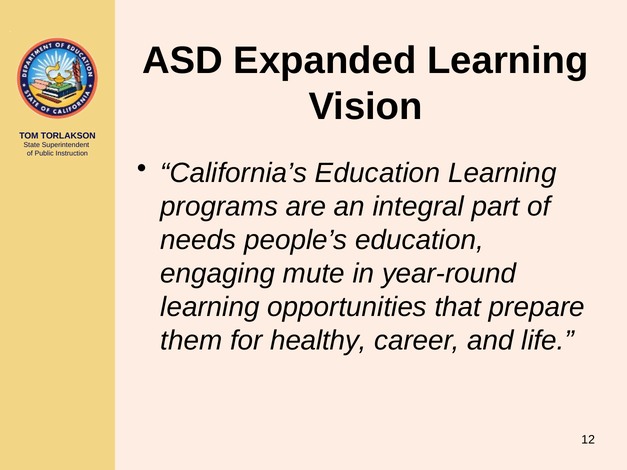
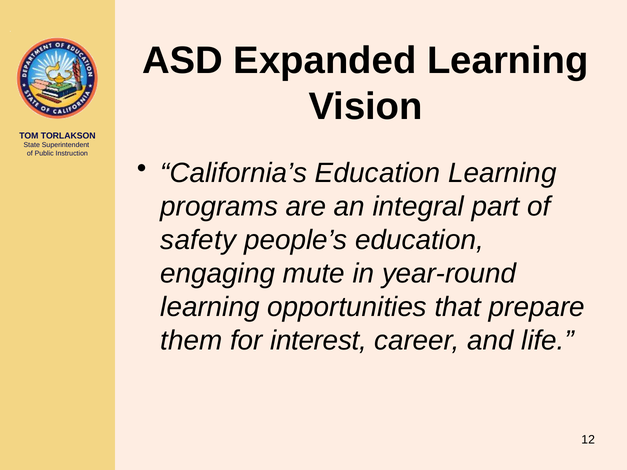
needs: needs -> safety (198, 240)
healthy: healthy -> interest (319, 341)
